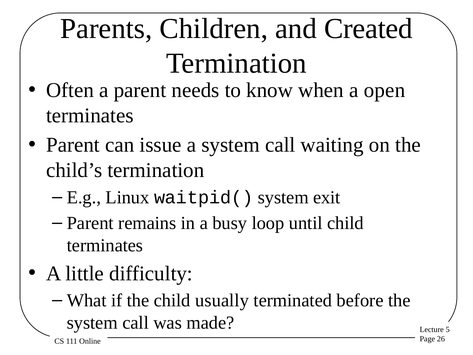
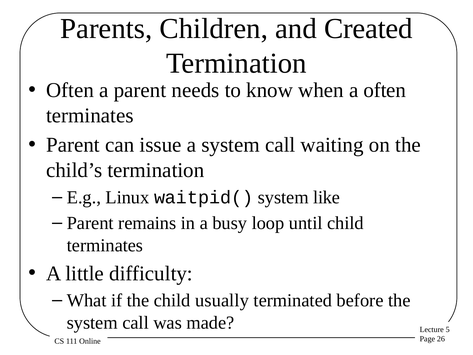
a open: open -> often (385, 90)
exit: exit -> like (327, 197)
